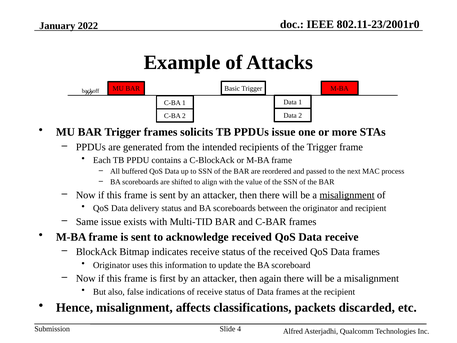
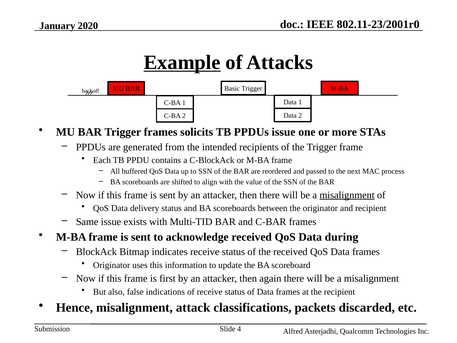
2022: 2022 -> 2020 (88, 26)
Example underline: none -> present (182, 62)
Data receive: receive -> during (342, 237)
affects: affects -> attack (193, 307)
